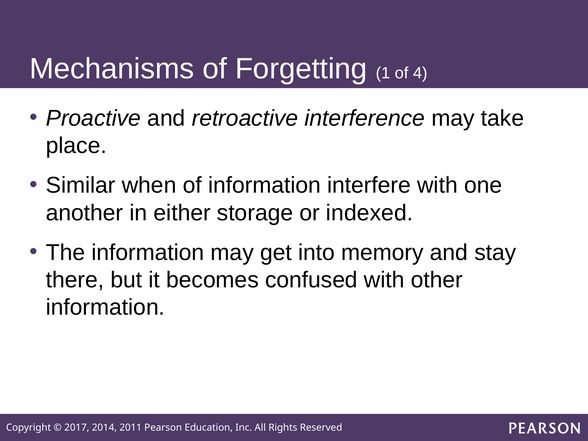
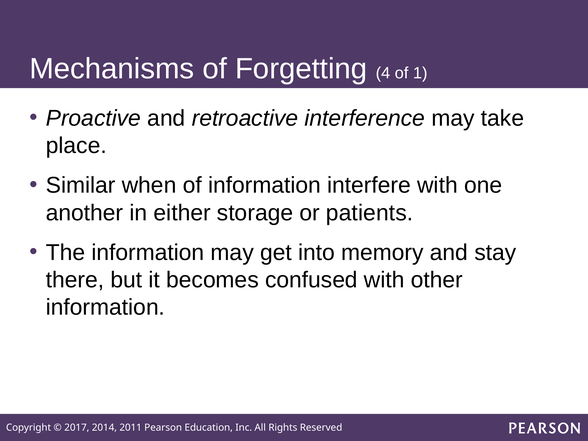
1: 1 -> 4 (383, 73)
4: 4 -> 1 (420, 73)
indexed: indexed -> patients (370, 213)
